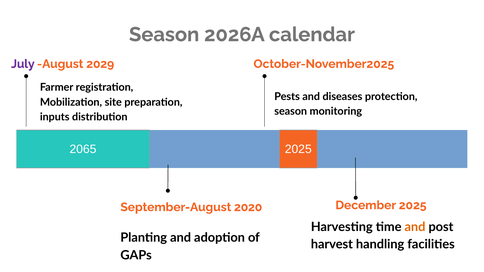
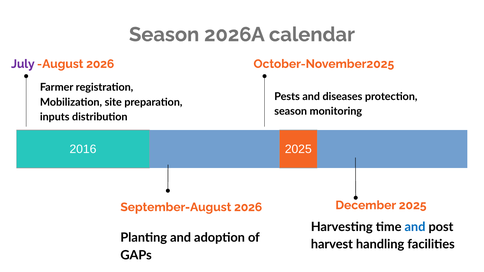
August 2029: 2029 -> 2026 (100, 64)
2065: 2065 -> 2016 (83, 149)
September-August 2020: 2020 -> 2026 (248, 207)
and colour: orange -> blue (415, 227)
